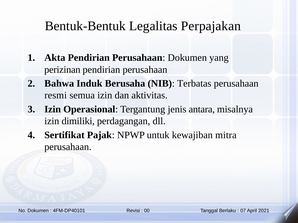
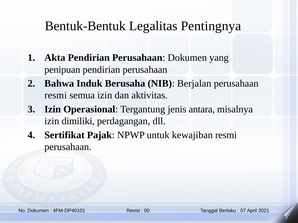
Perpajakan: Perpajakan -> Pentingnya (211, 26)
perizinan: perizinan -> penipuan (62, 70)
Terbatas: Terbatas -> Berjalan (194, 84)
kewajiban mitra: mitra -> resmi (226, 135)
